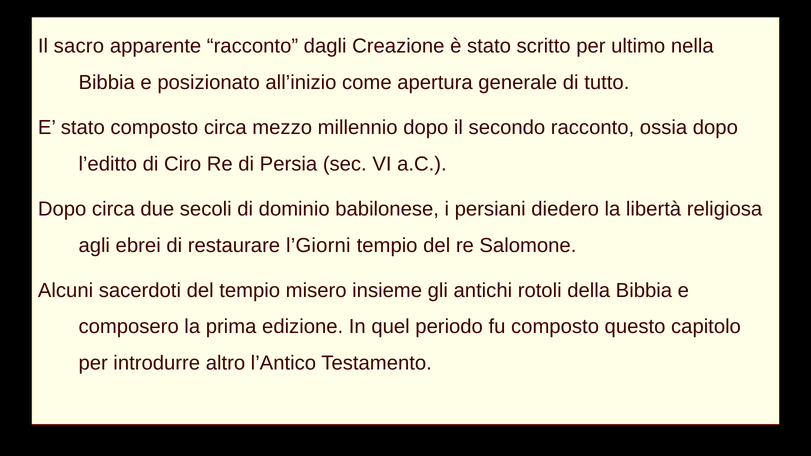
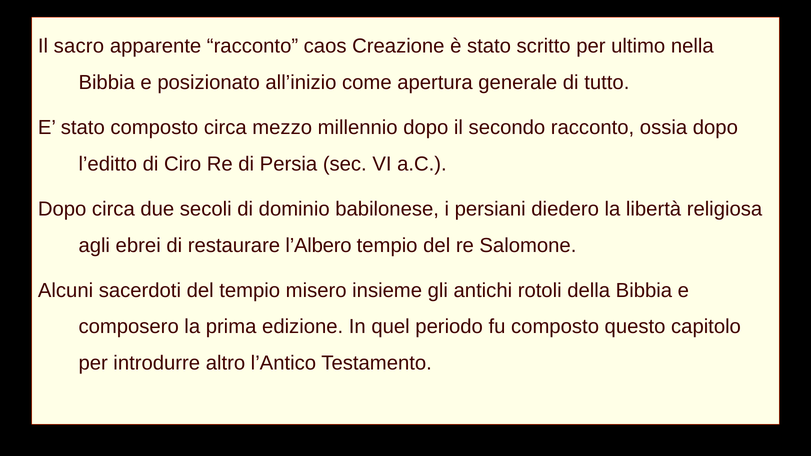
dagli: dagli -> caos (325, 46)
l’Giorni: l’Giorni -> l’Albero (319, 245)
